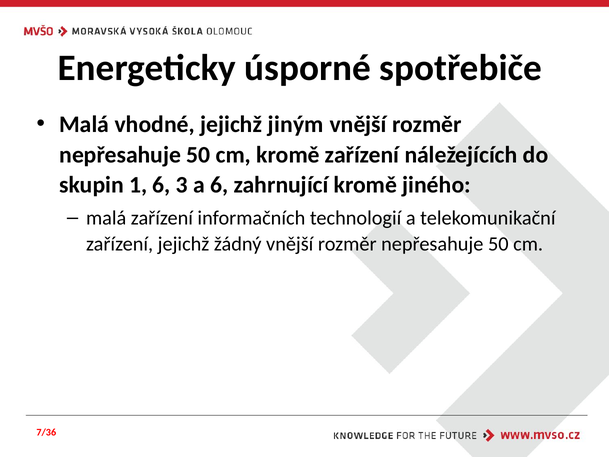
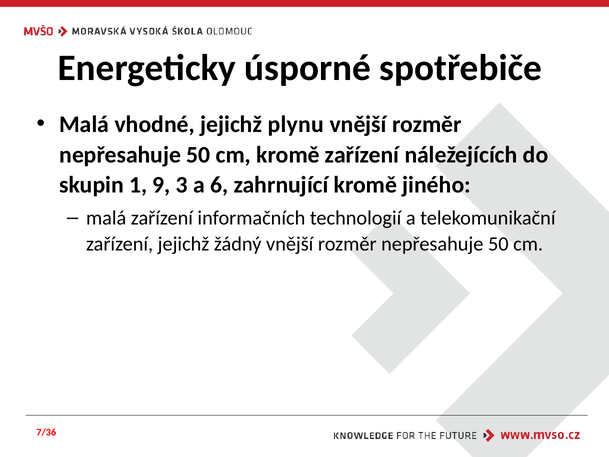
jiným: jiným -> plynu (296, 124)
1 6: 6 -> 9 (162, 185)
